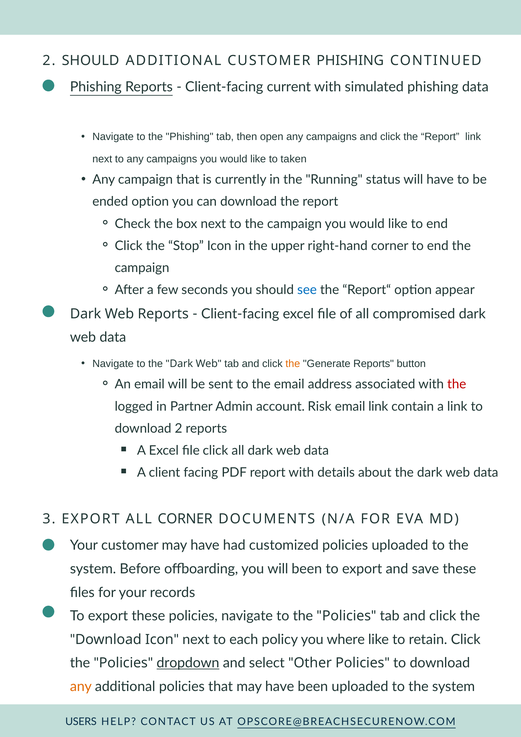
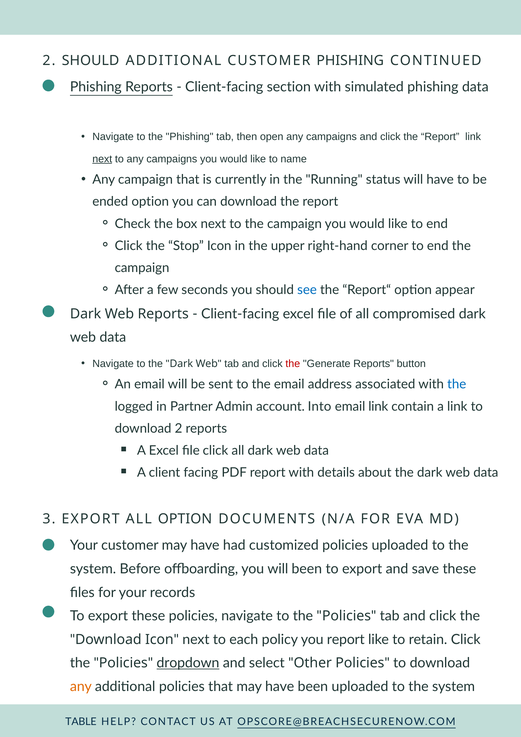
current: current -> section (289, 87)
next underline: none -> present (102, 159)
taken: taken -> name (294, 159)
the colour: orange -> red (293, 364)
the colour: red -> blue (457, 384)
Risk: Risk -> Into (320, 407)
ALL CORNER: CORNER -> OPTION (185, 519)
you where: where -> report (346, 640)
USERS: USERS -> TABLE (81, 722)
